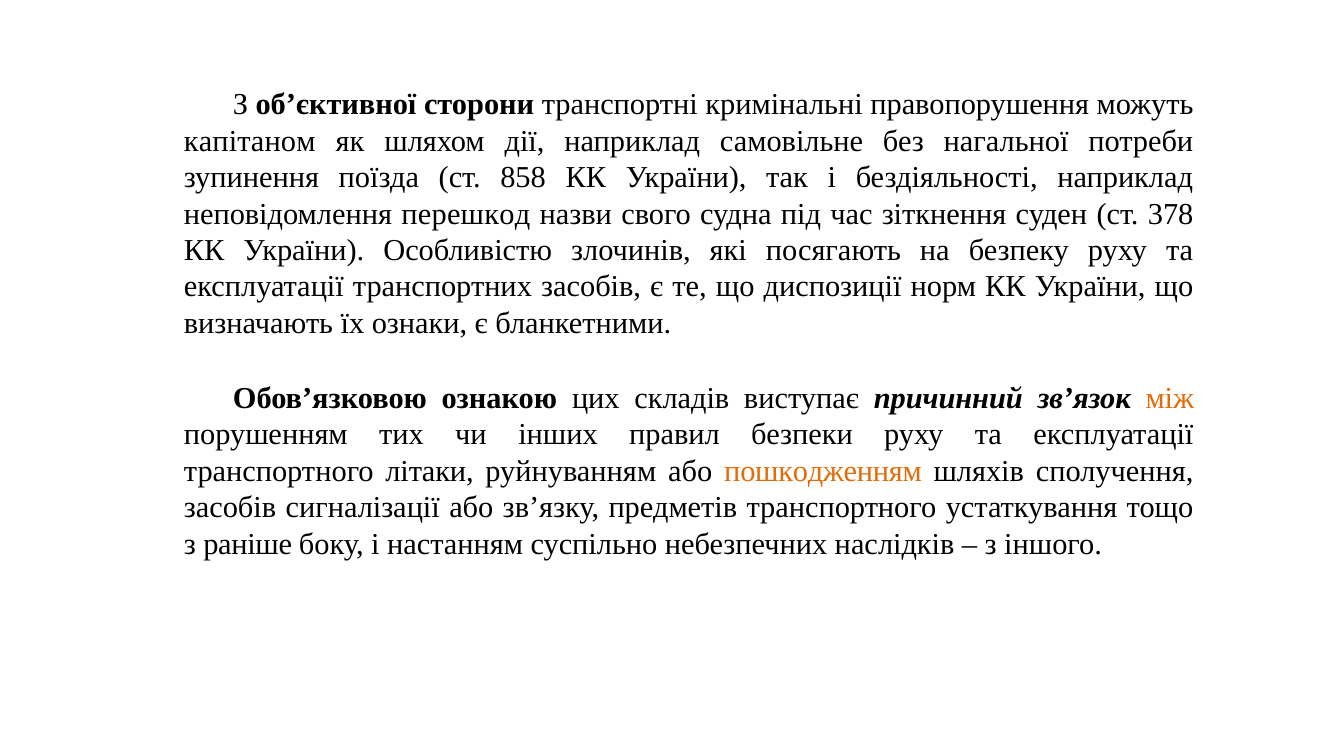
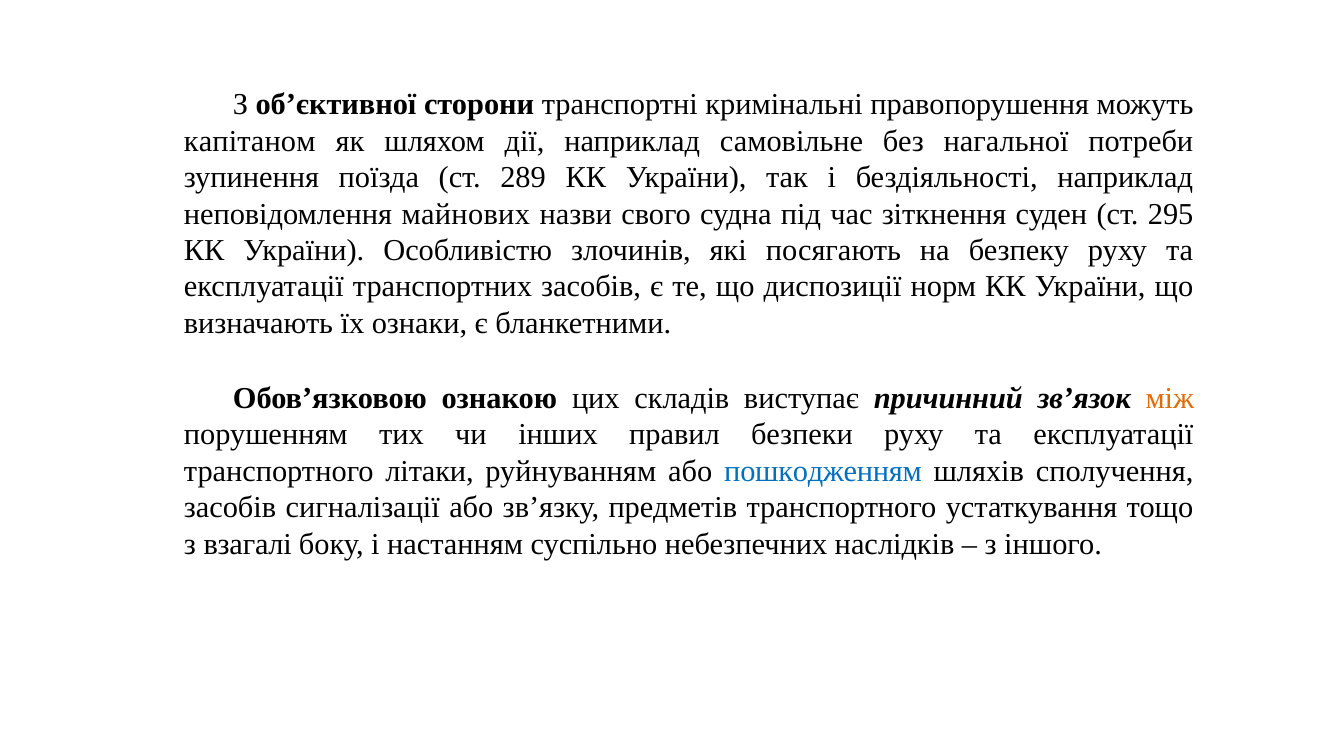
858: 858 -> 289 (523, 178)
перешкод: перешкод -> майнових (466, 214)
378: 378 -> 295 (1171, 214)
пошкодженням colour: orange -> blue (823, 471)
раніше: раніше -> взагалі (248, 544)
